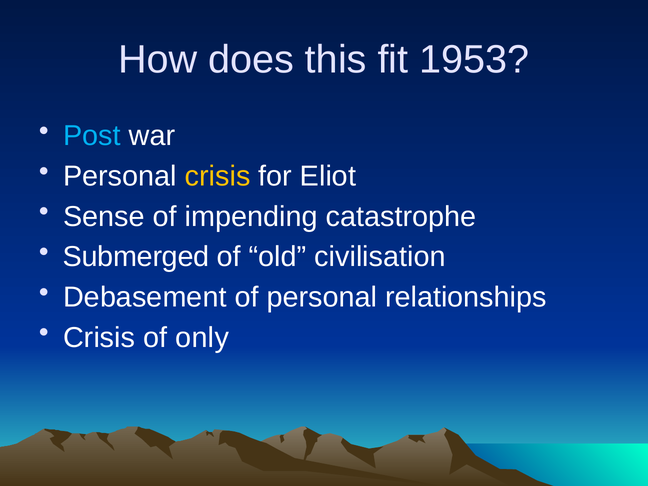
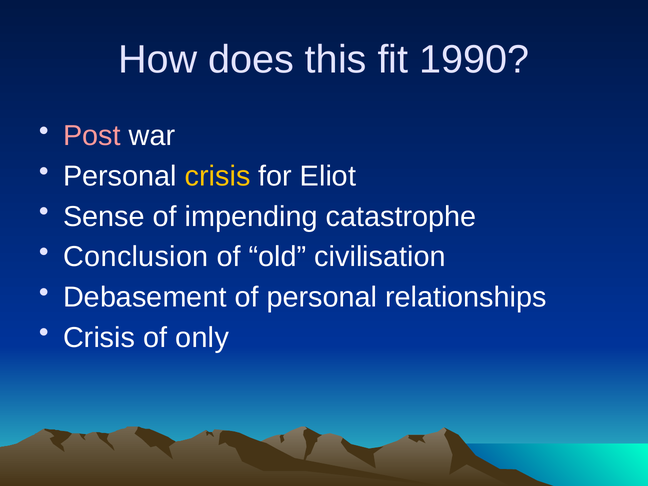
1953: 1953 -> 1990 (474, 59)
Post colour: light blue -> pink (92, 136)
Submerged: Submerged -> Conclusion (136, 257)
